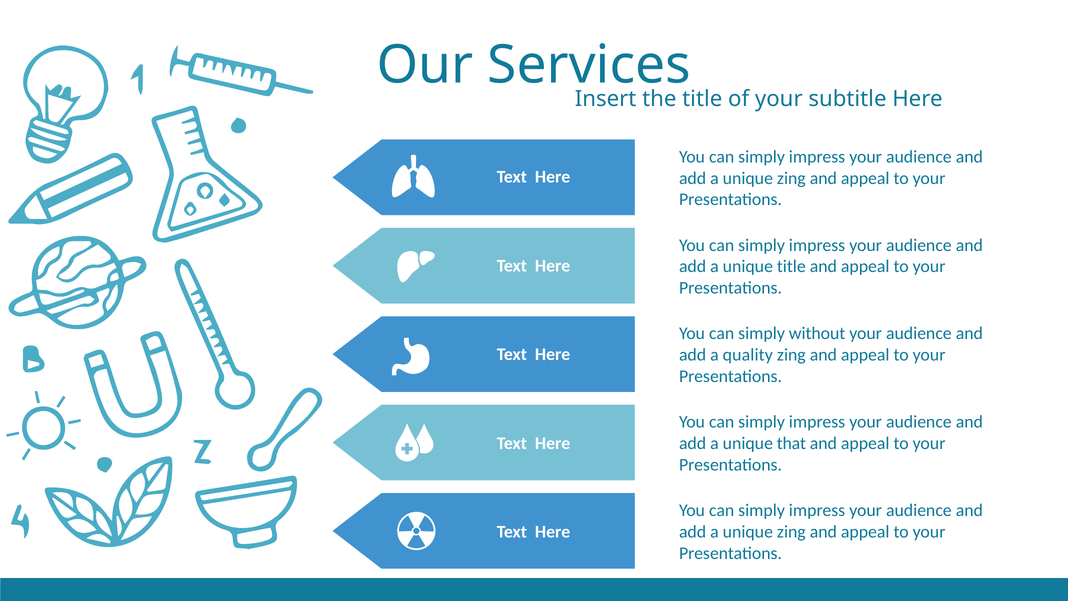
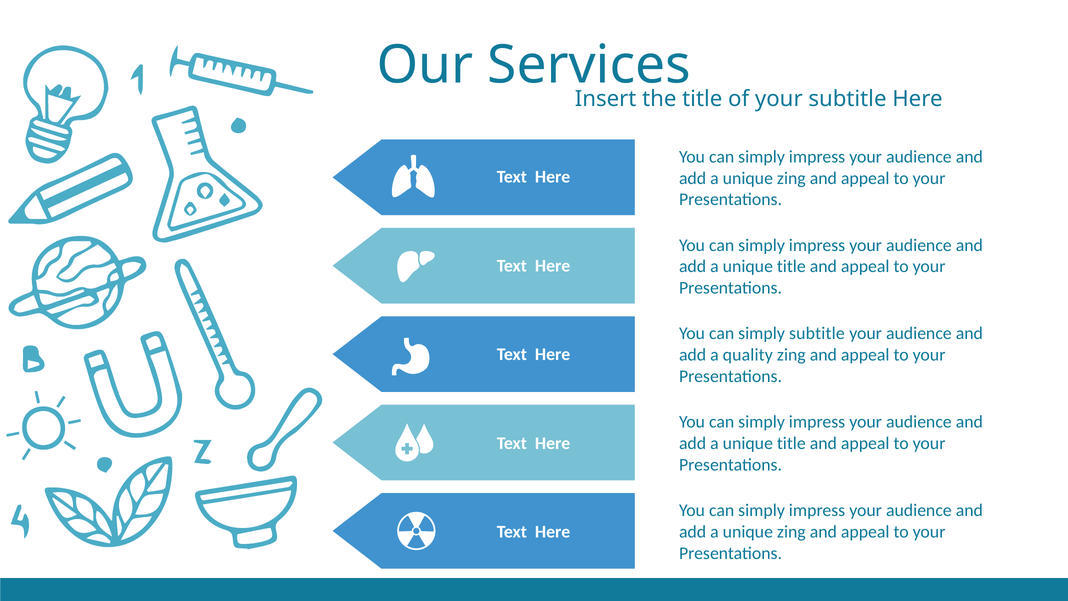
simply without: without -> subtitle (817, 333)
that: that -> title (791, 443)
